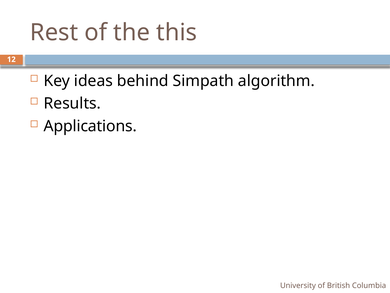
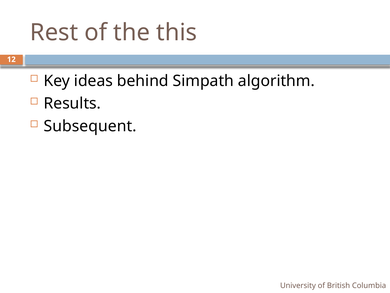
Applications: Applications -> Subsequent (90, 126)
